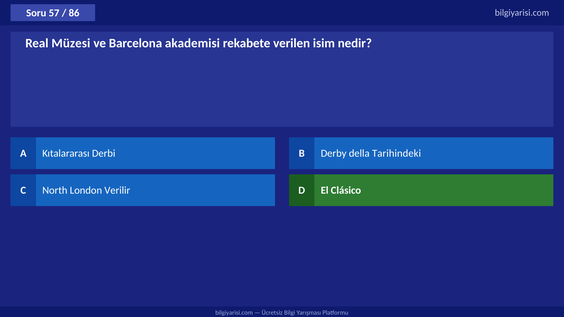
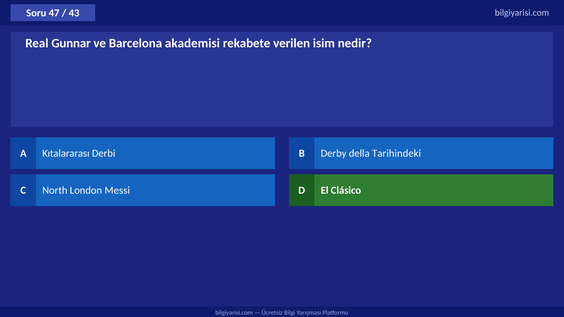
57: 57 -> 47 (54, 13)
86: 86 -> 43 (74, 13)
Müzesi: Müzesi -> Gunnar (71, 43)
Verilir: Verilir -> Messi (117, 190)
